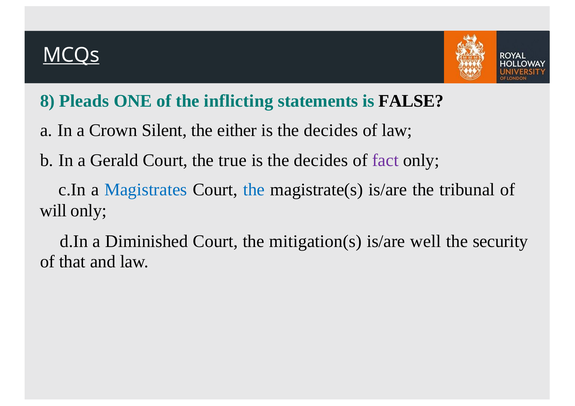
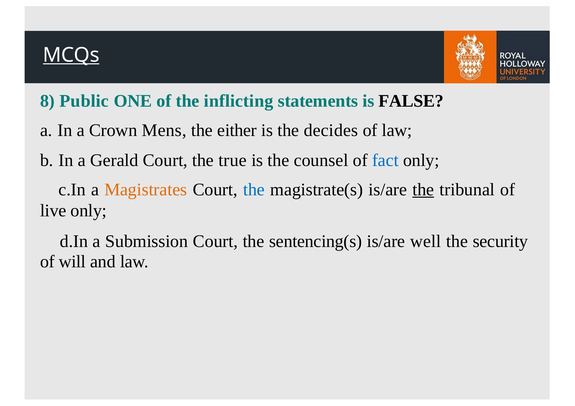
Pleads: Pleads -> Public (84, 101)
Silent: Silent -> Mens (164, 131)
decides: decides -> counsel (321, 161)
fact colour: purple -> blue (385, 161)
Magistrates colour: blue -> orange (146, 190)
the underline: none -> present (423, 190)
will: will -> live (53, 211)
Diminished: Diminished -> Submission (147, 242)
mitigation(s: mitigation(s -> sentencing(s (316, 242)
that: that -> will (72, 262)
